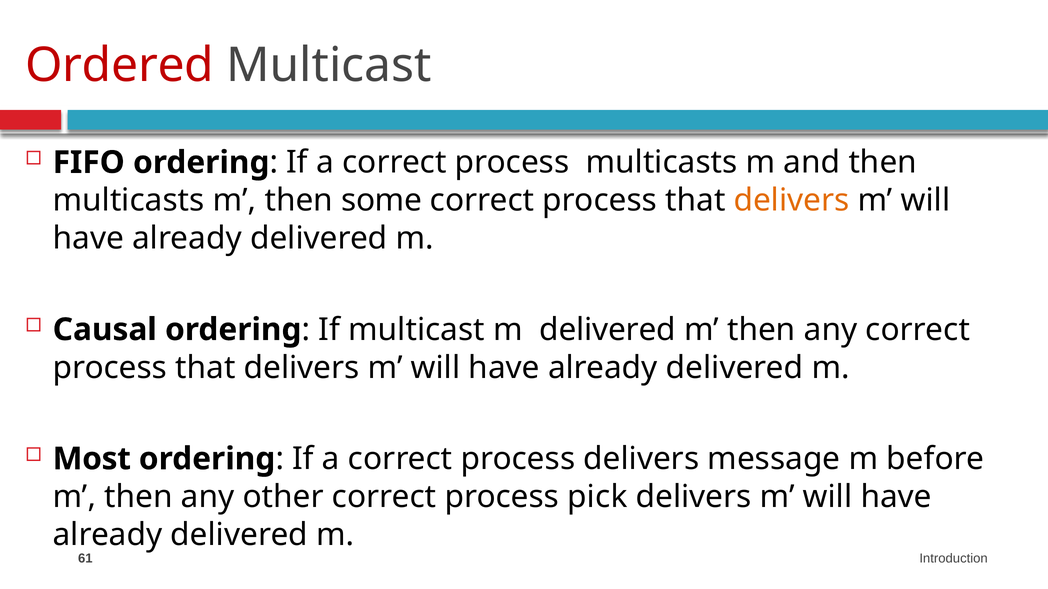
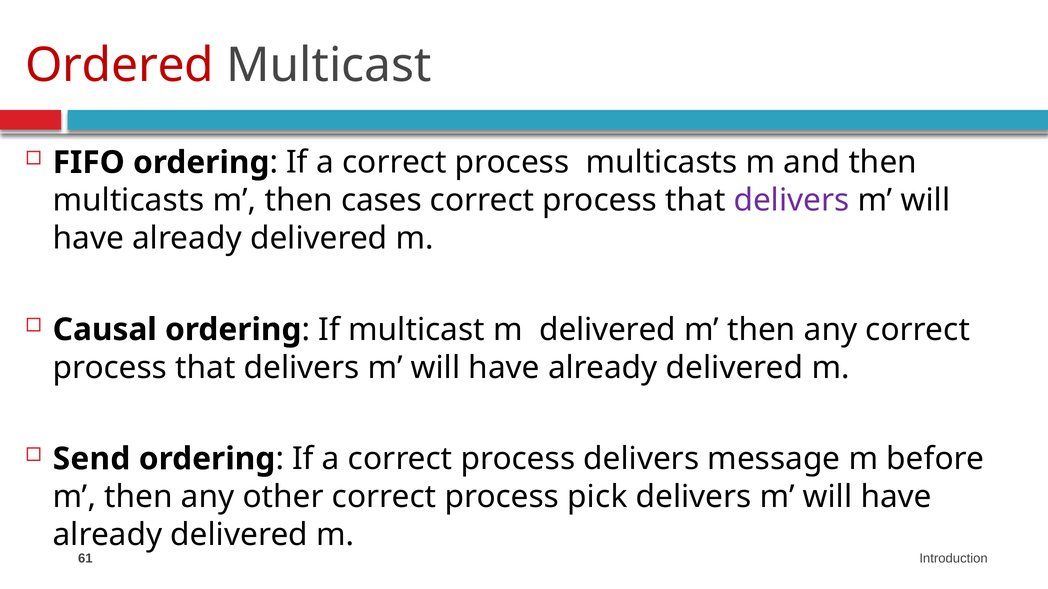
some: some -> cases (382, 201)
delivers colour: orange -> purple (792, 201)
Most: Most -> Send (92, 459)
